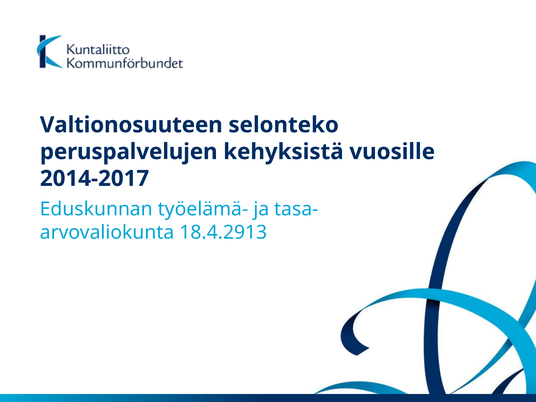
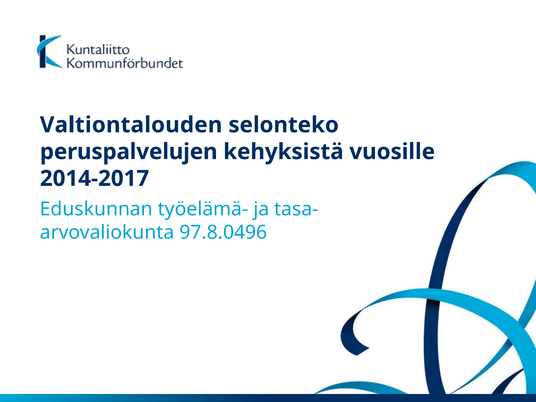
Valtionosuuteen: Valtionosuuteen -> Valtiontalouden (131, 125)
18.4.2913: 18.4.2913 -> 97.8.0496 (223, 232)
